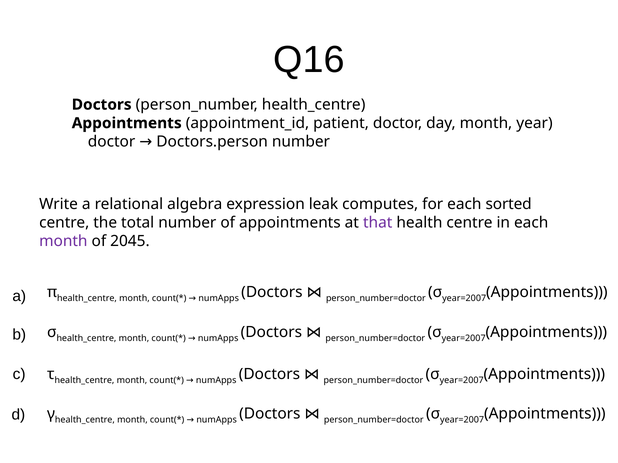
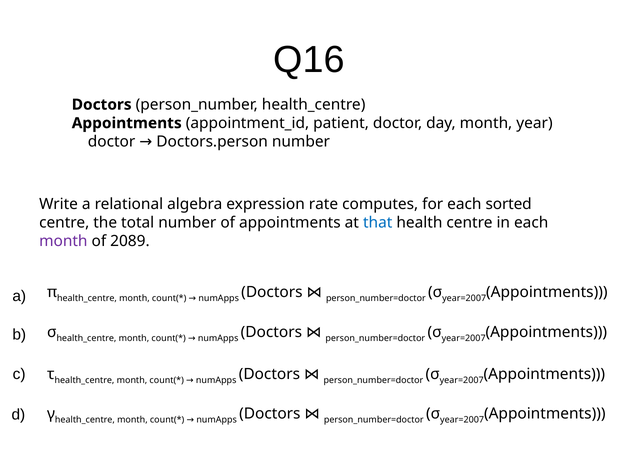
leak: leak -> rate (323, 205)
that colour: purple -> blue (378, 223)
2045: 2045 -> 2089 (130, 242)
